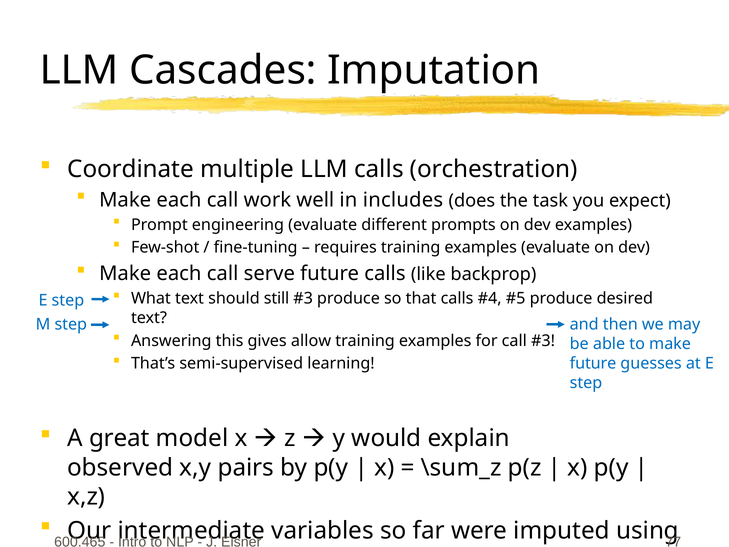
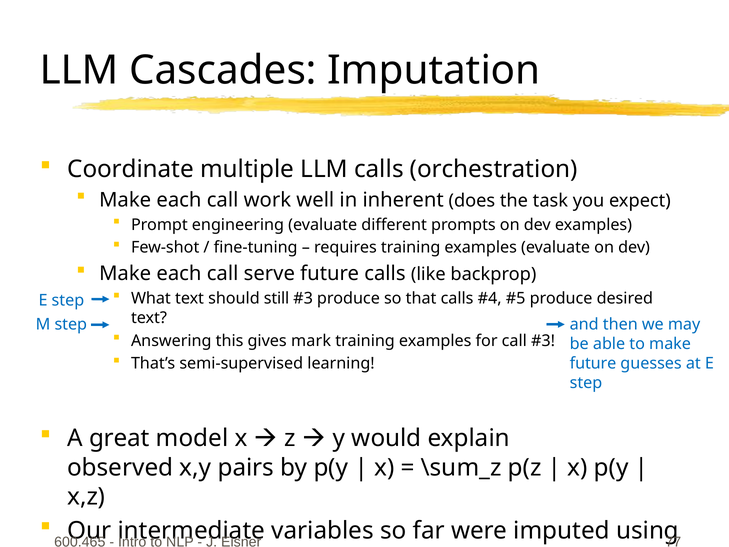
includes: includes -> inherent (403, 200)
allow: allow -> mark (311, 341)
